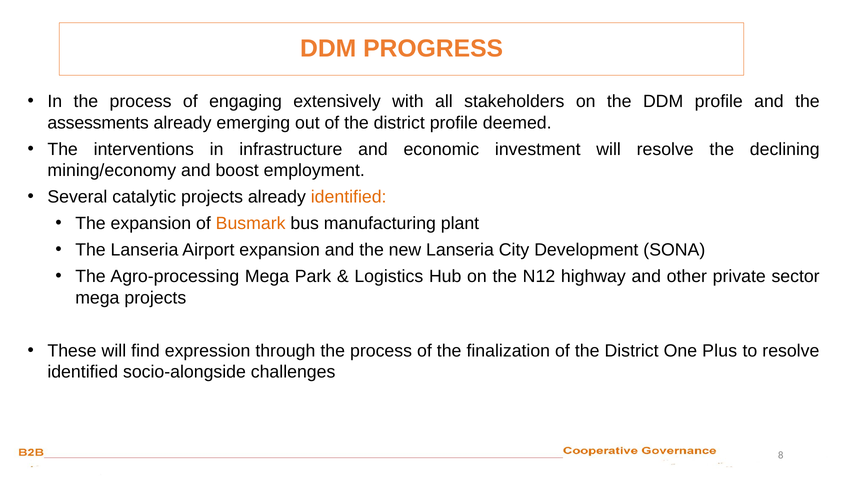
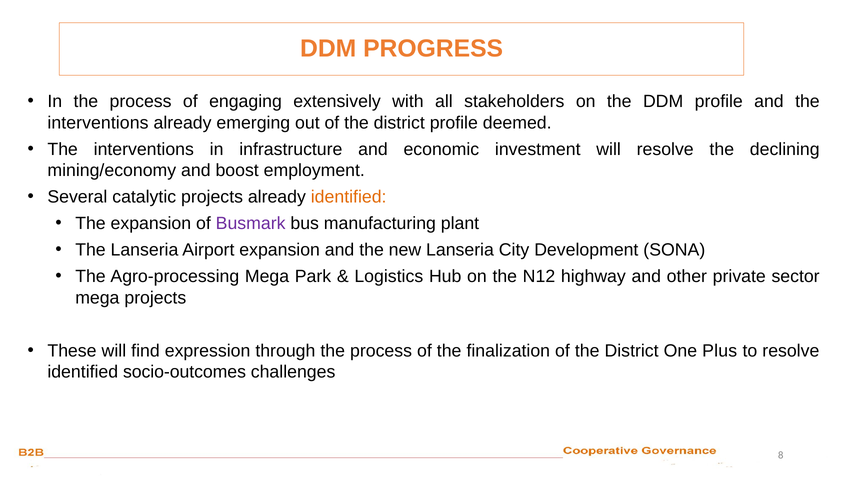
assessments: assessments -> interventions (98, 123)
Busmark colour: orange -> purple (251, 223)
socio-alongside: socio-alongside -> socio-outcomes (185, 372)
